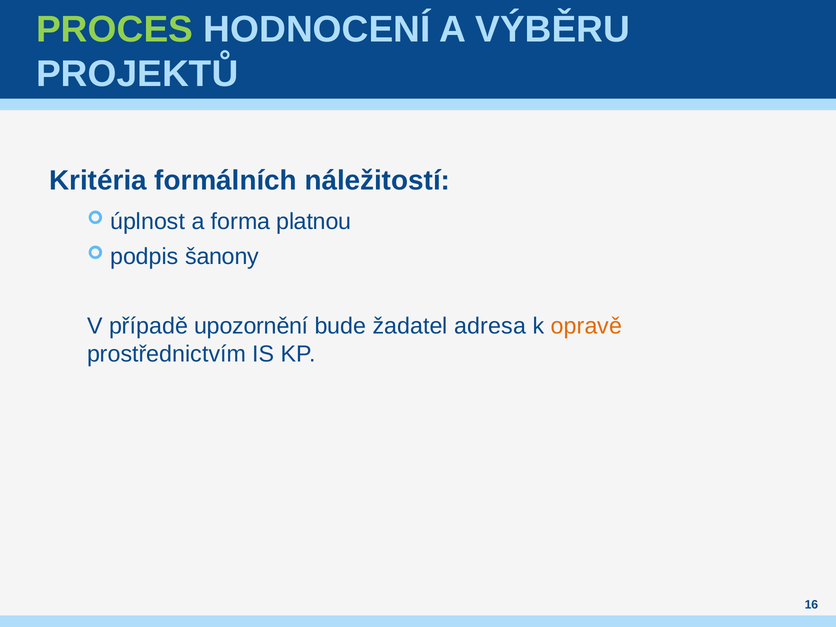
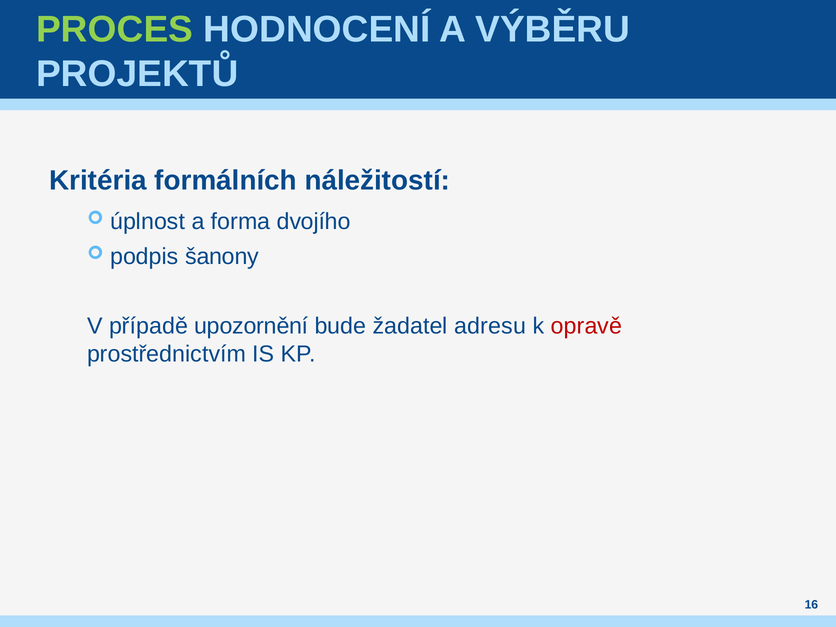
platnou: platnou -> dvojího (314, 222)
adresa: adresa -> adresu (490, 326)
opravě colour: orange -> red (586, 326)
